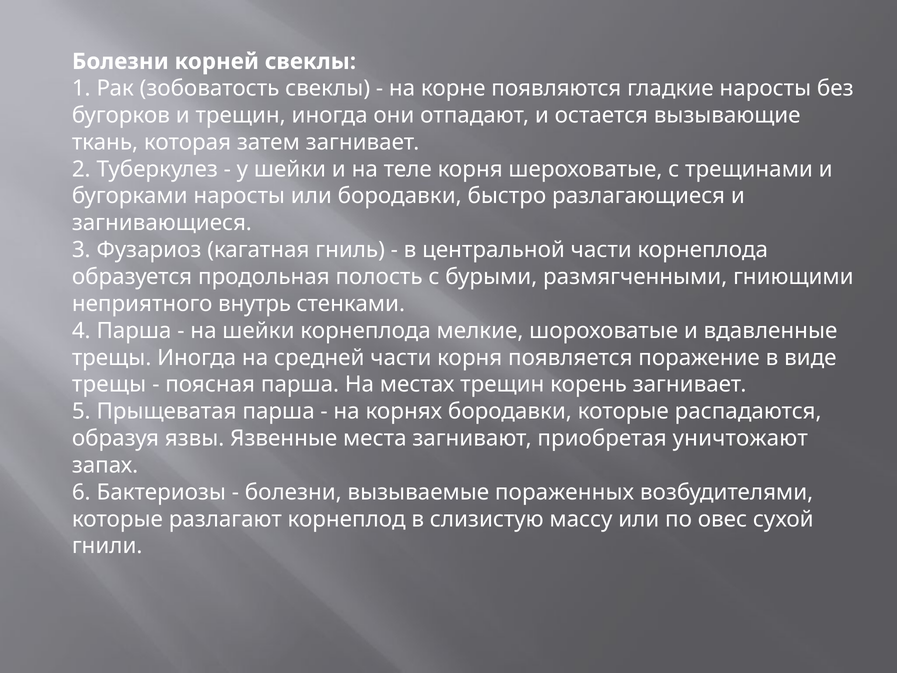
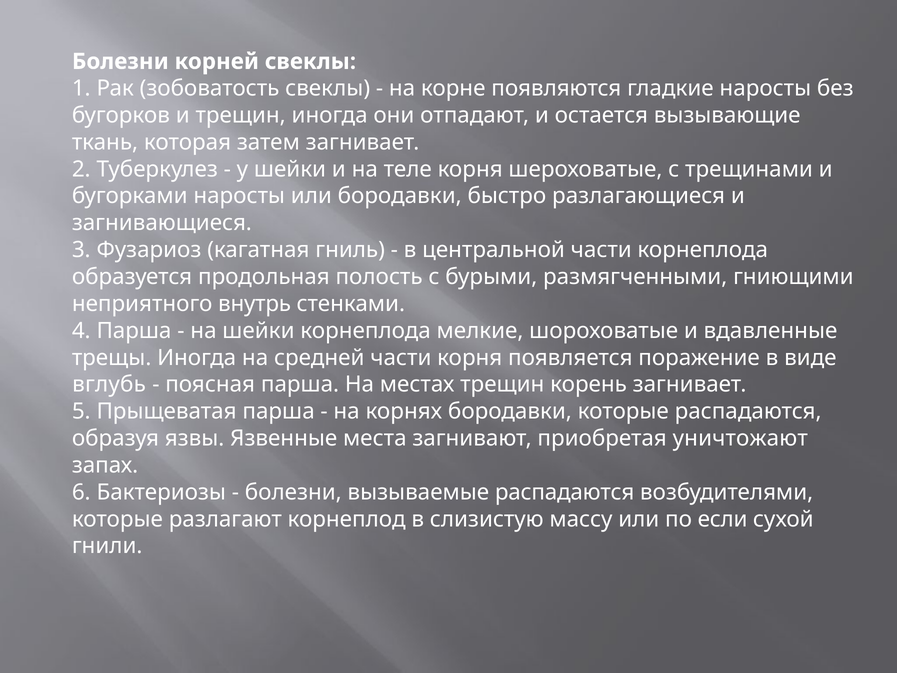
трещы: трещы -> вглубь (109, 384)
вызываемые пораженных: пораженных -> распадаются (565, 492)
овес: овес -> если (723, 519)
